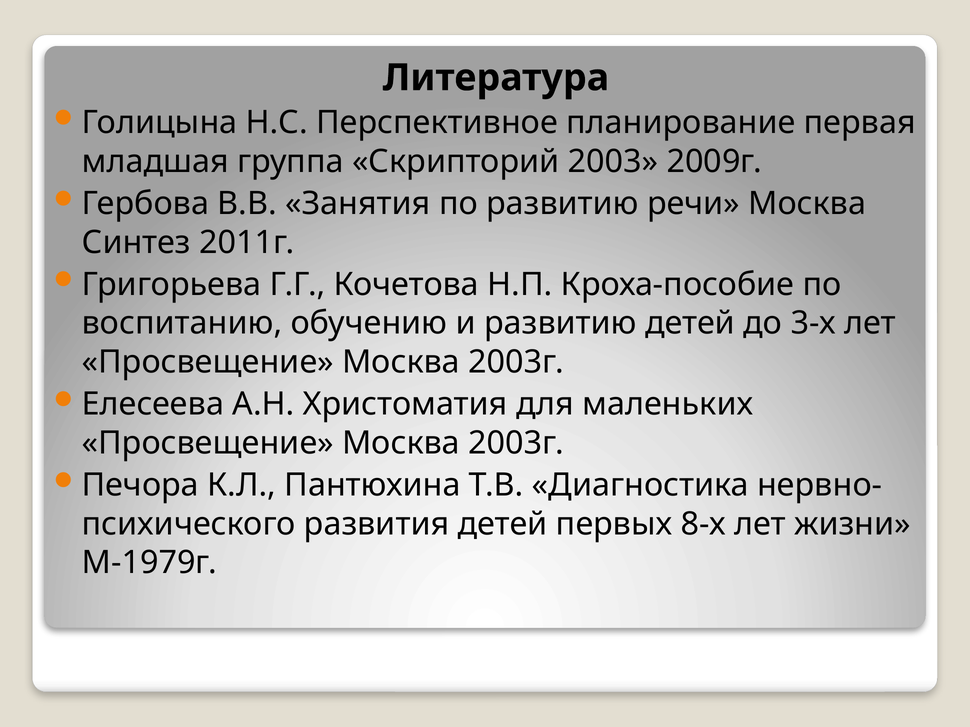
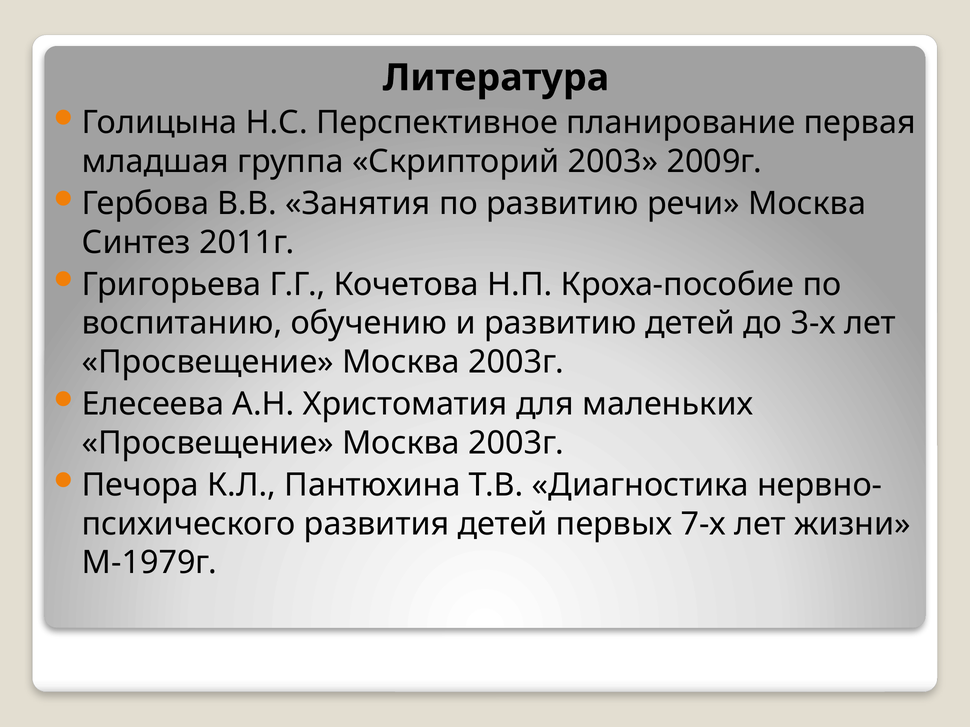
8-х: 8-х -> 7-х (703, 524)
